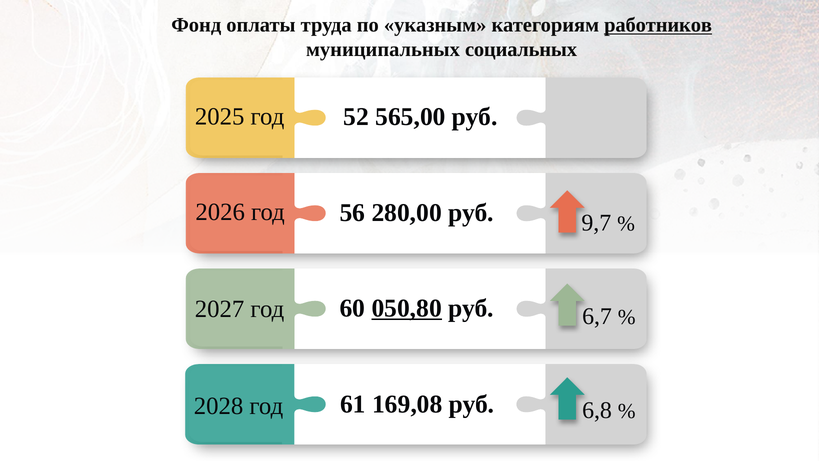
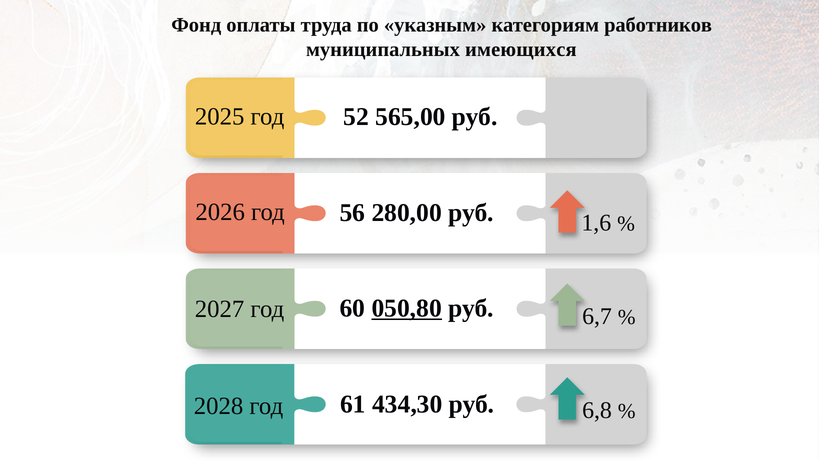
работников underline: present -> none (658, 25)
социальных: социальных -> имеющихся (521, 50)
9,7: 9,7 -> 1,6 (596, 223)
169,08: 169,08 -> 434,30 (407, 404)
